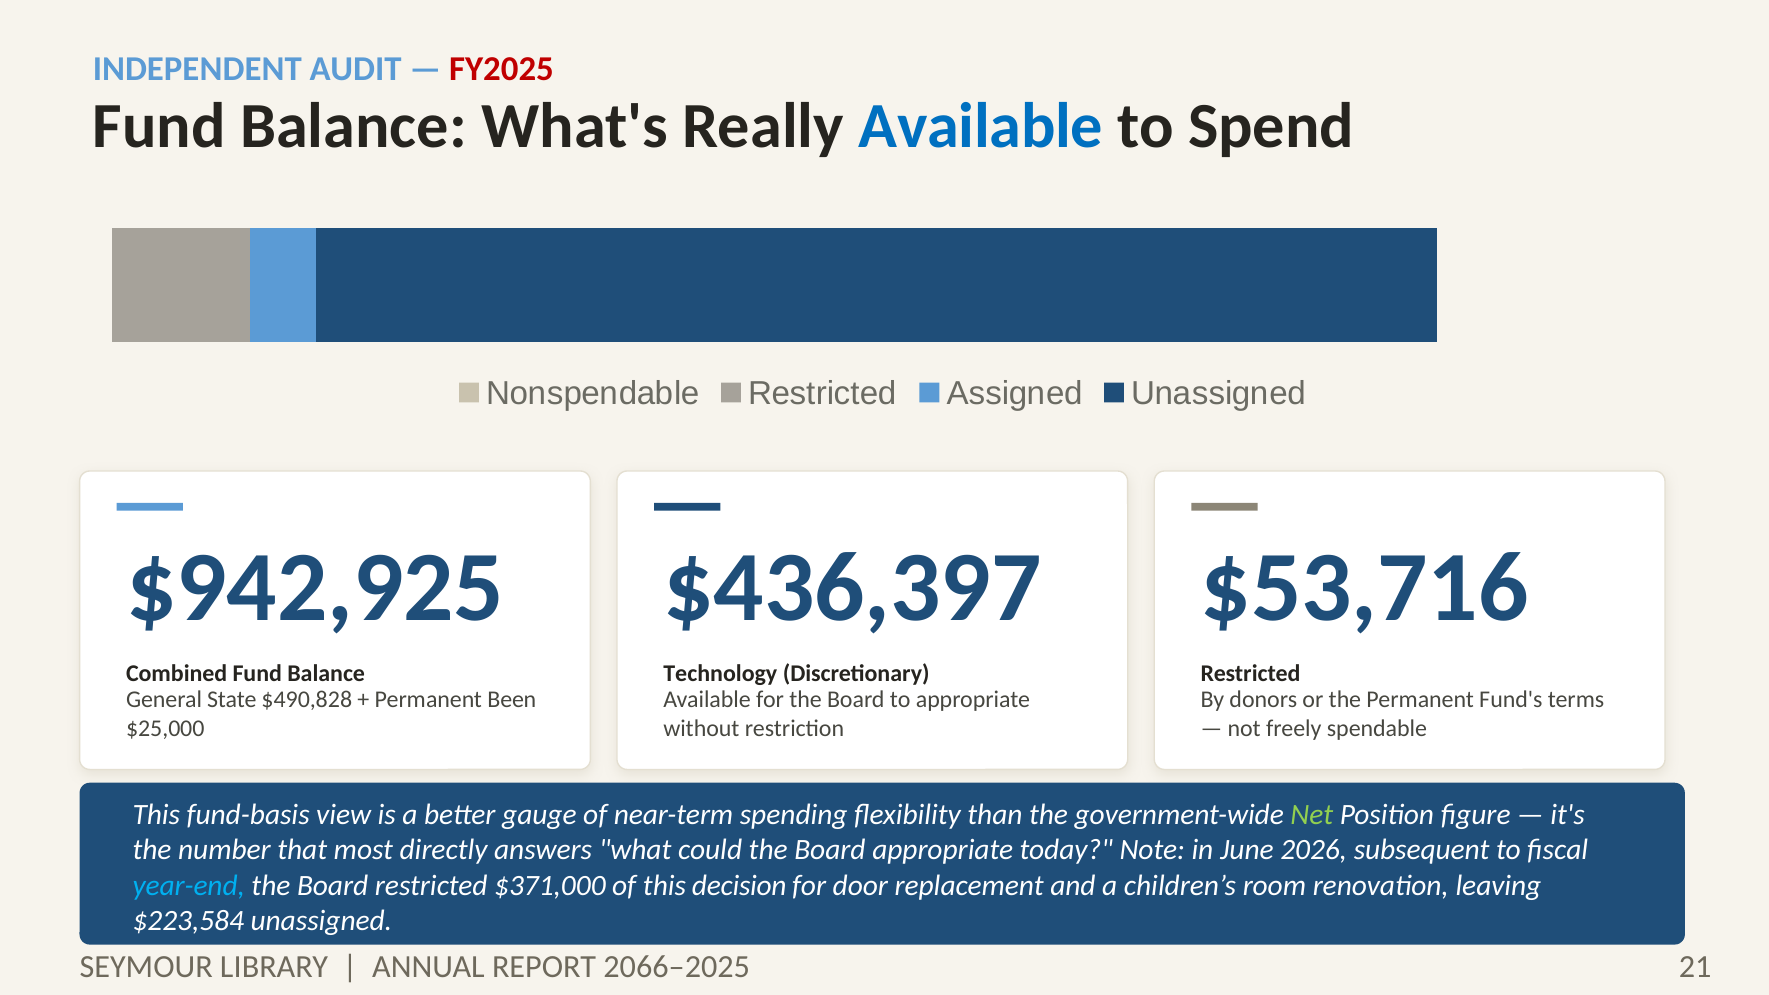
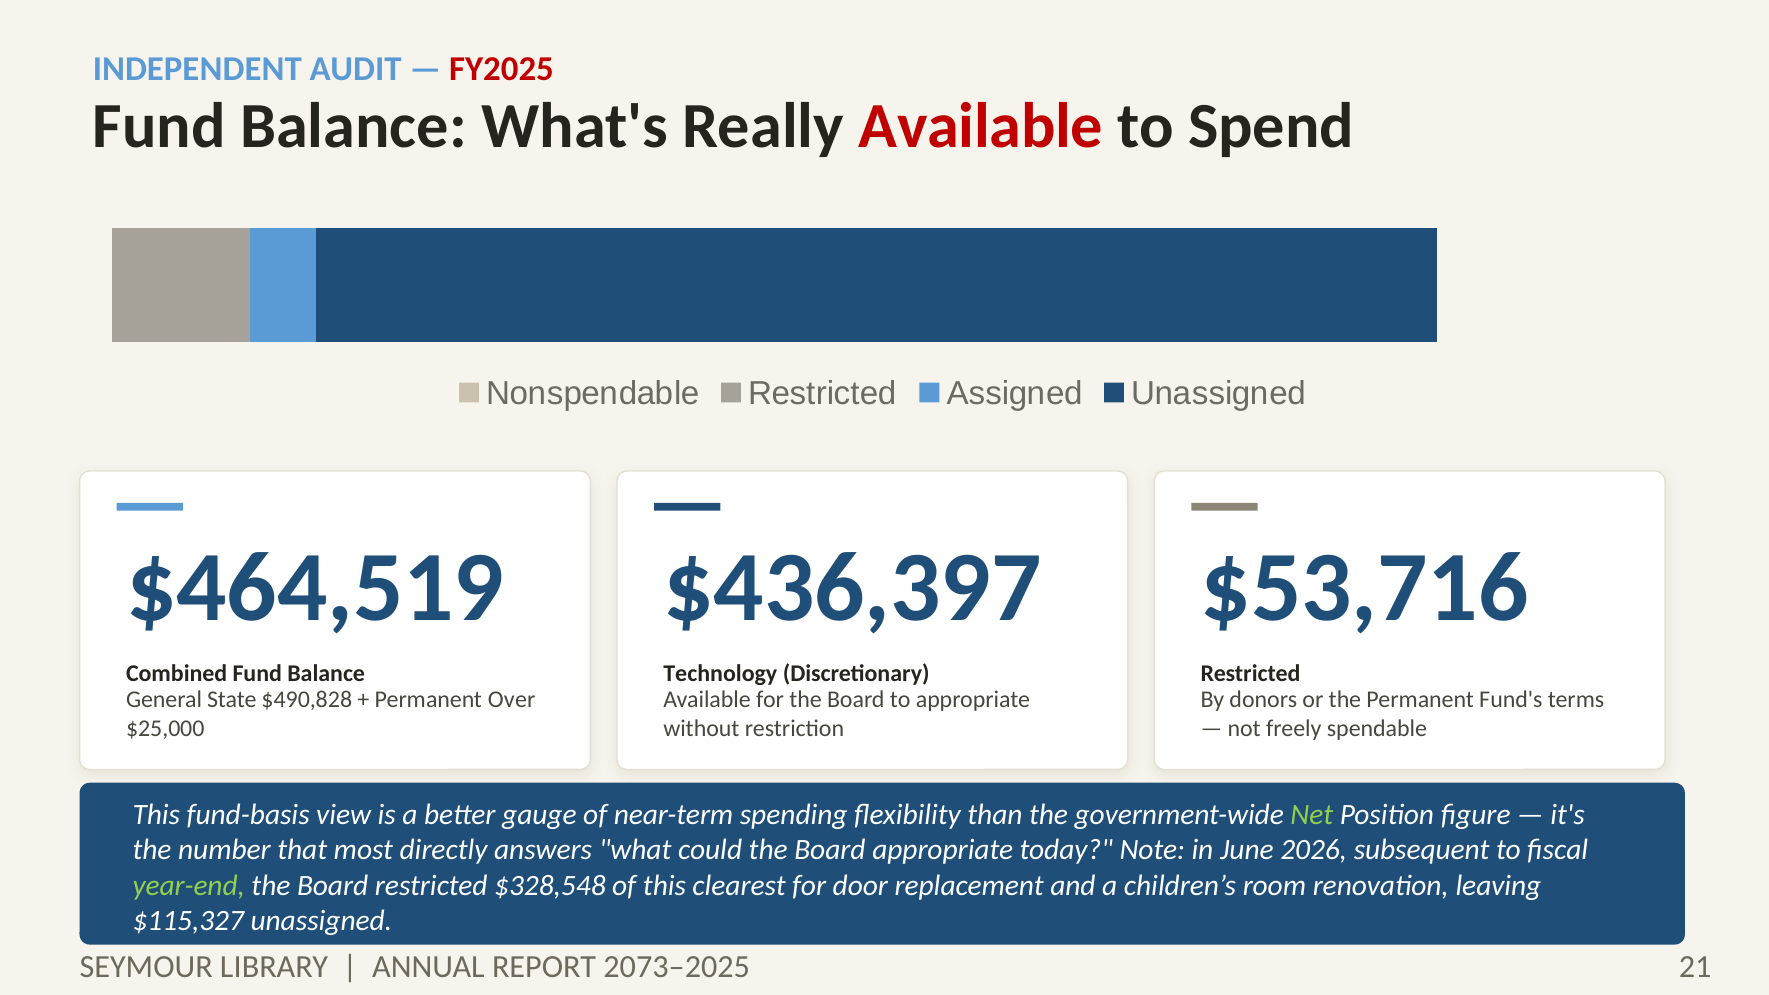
Available colour: blue -> red (981, 126)
$942,925: $942,925 -> $464,519 (315, 588)
Been: Been -> Over (512, 700)
year-end colour: light blue -> light green (189, 885)
$371,000: $371,000 -> $328,548 (550, 885)
decision: decision -> clearest (739, 885)
$223,584: $223,584 -> $115,327 (188, 921)
2066–2025: 2066–2025 -> 2073–2025 (677, 967)
